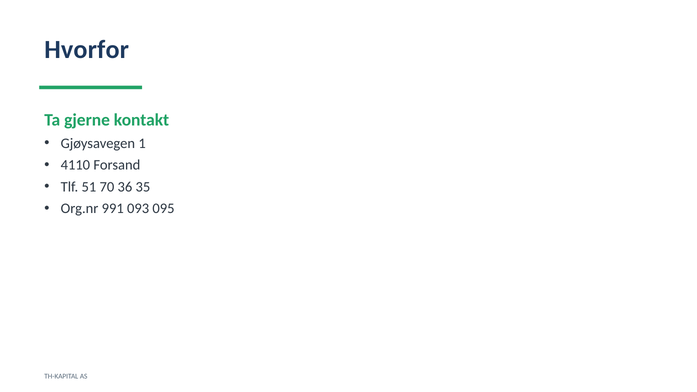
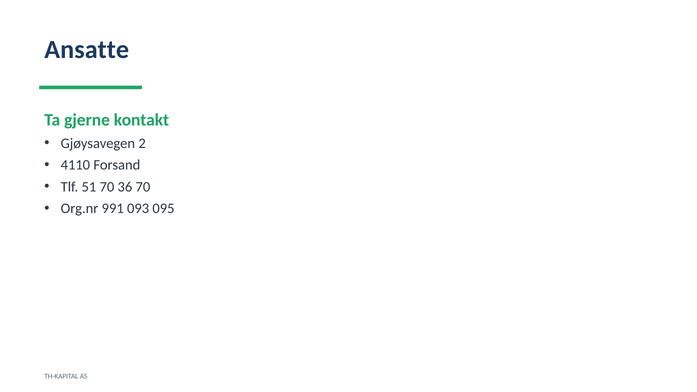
Hvorfor: Hvorfor -> Ansatte (87, 50)
1: 1 -> 2 (142, 143)
36 35: 35 -> 70 (143, 187)
